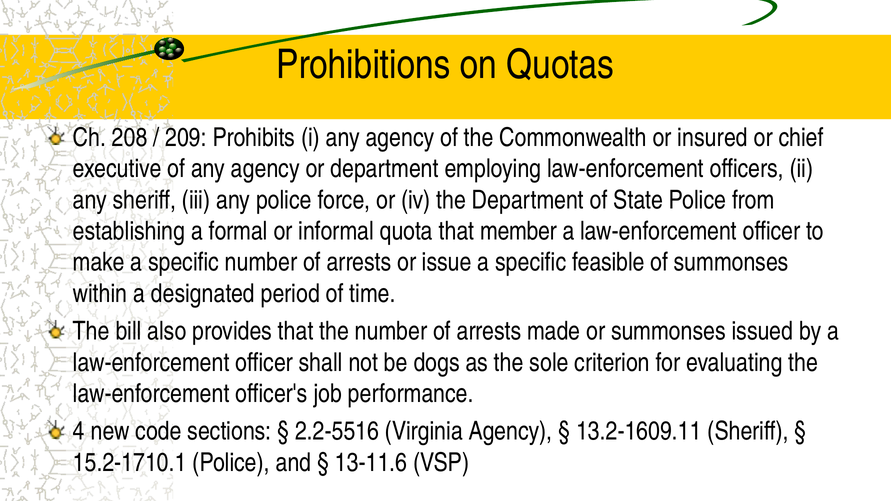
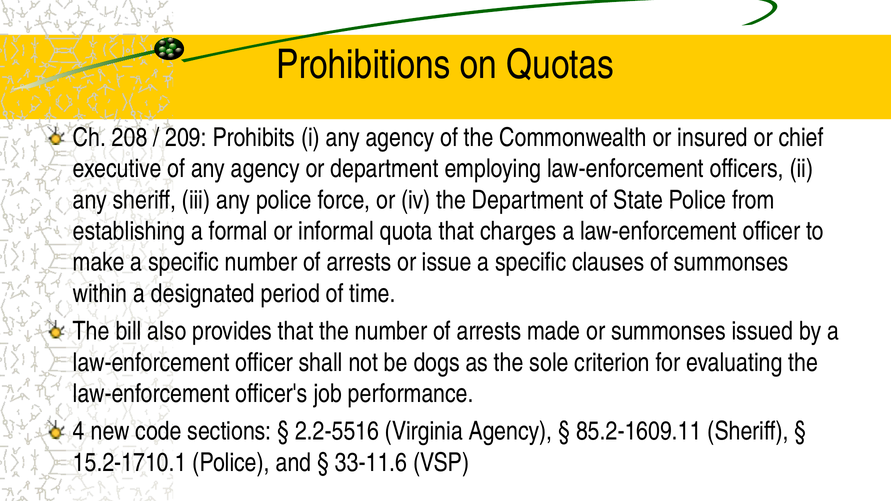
member: member -> charges (518, 231)
feasible: feasible -> clauses (608, 262)
13.2-1609.11: 13.2-1609.11 -> 85.2-1609.11 (639, 431)
13-11.6: 13-11.6 -> 33-11.6 (371, 463)
